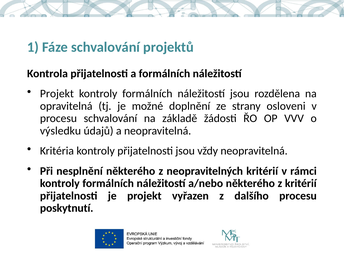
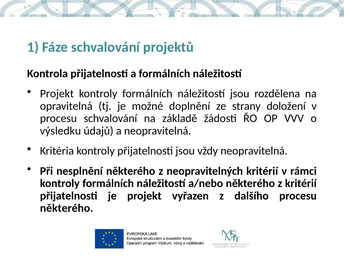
osloveni: osloveni -> doložení (286, 106)
poskytnutí: poskytnutí -> některého (67, 208)
